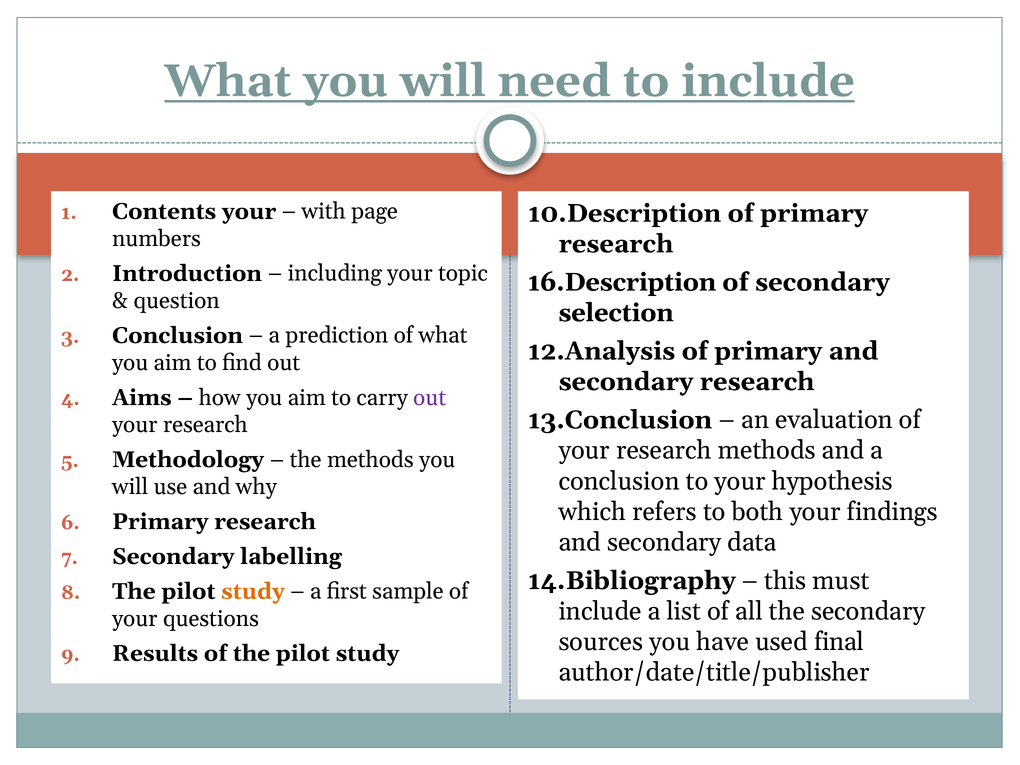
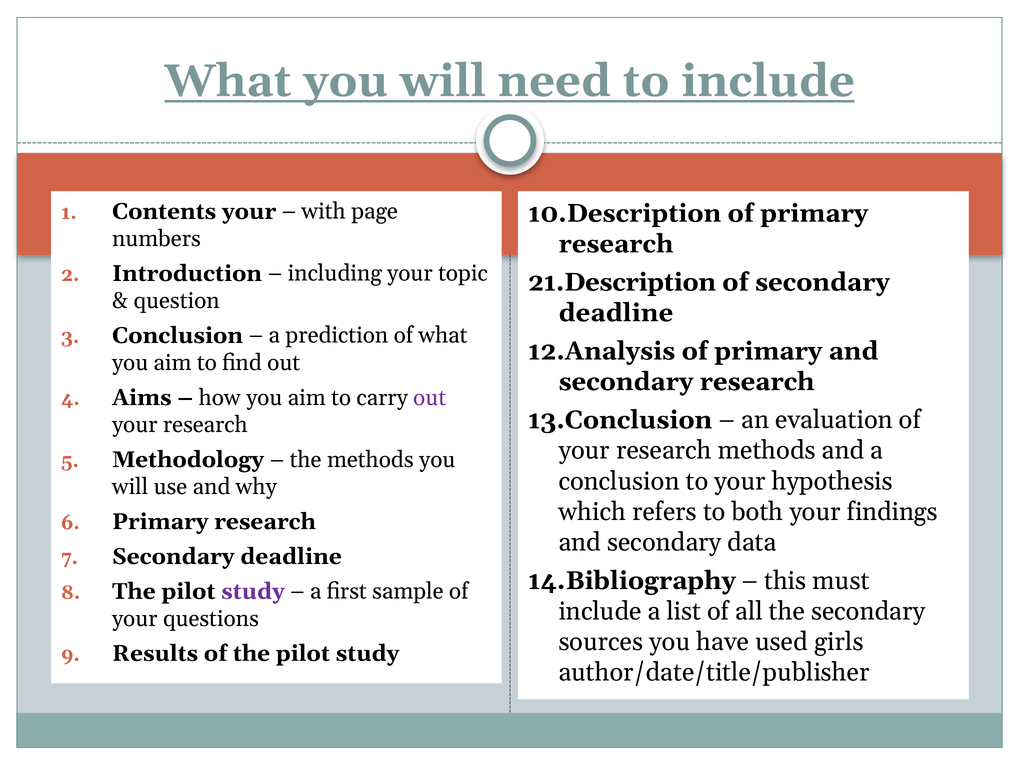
16.Description: 16.Description -> 21.Description (622, 282)
selection: selection -> deadline (616, 313)
labelling: labelling -> deadline (291, 556)
study colour: orange -> purple (253, 591)
final: final -> girls (839, 642)
